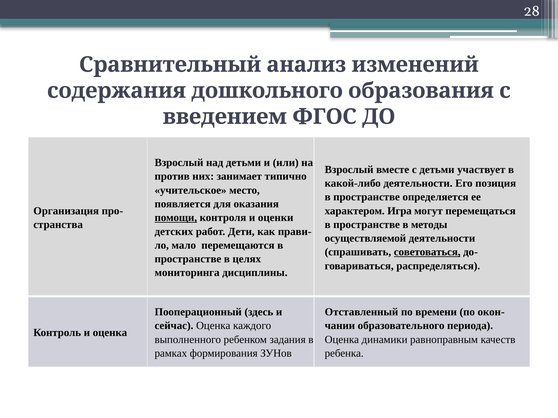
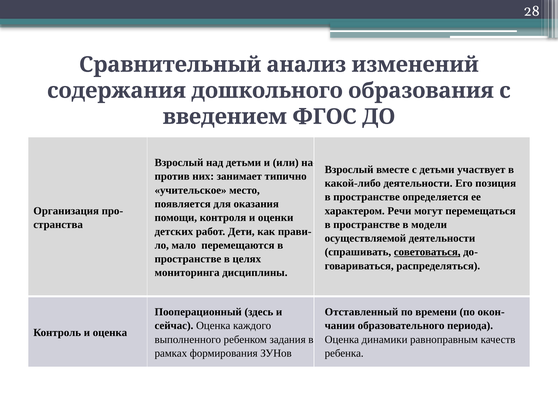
Игра: Игра -> Речи (399, 211)
помощи underline: present -> none (176, 218)
методы: методы -> модели (429, 225)
